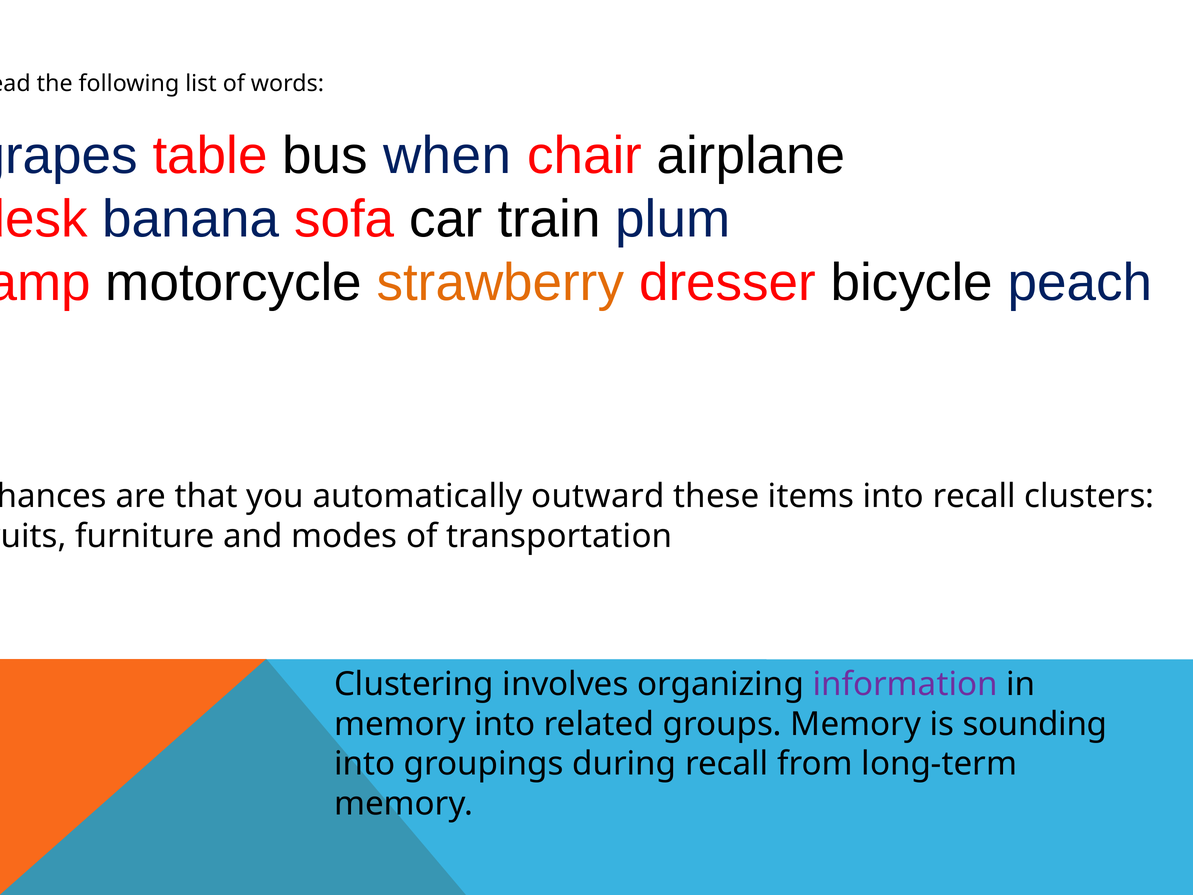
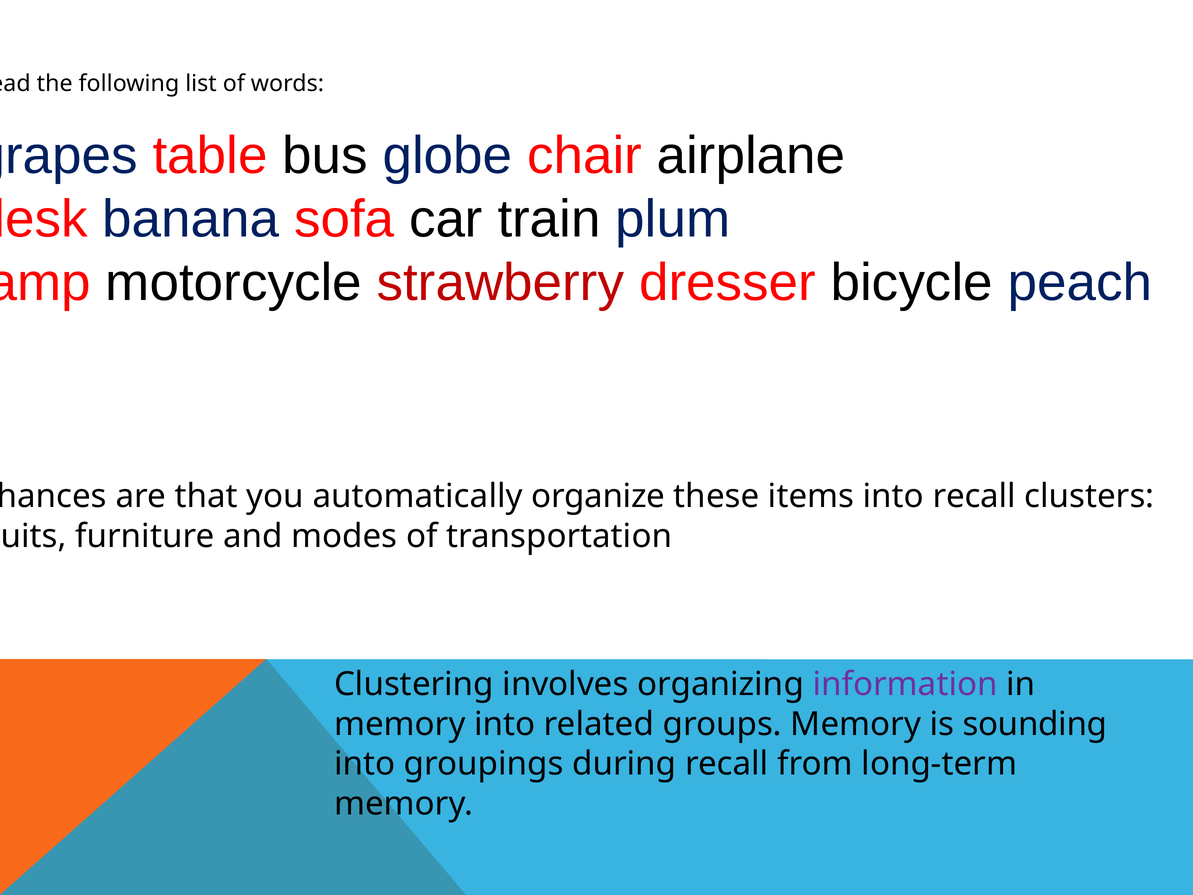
when: when -> globe (447, 155)
strawberry colour: orange -> red (500, 283)
outward: outward -> organize (598, 496)
